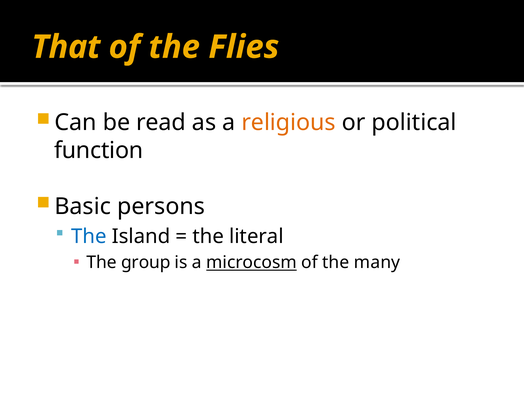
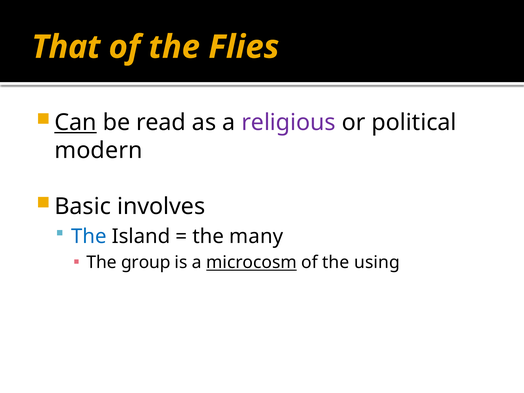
Can underline: none -> present (76, 123)
religious colour: orange -> purple (289, 123)
function: function -> modern (98, 151)
persons: persons -> involves (161, 206)
literal: literal -> many (256, 237)
many: many -> using (377, 263)
